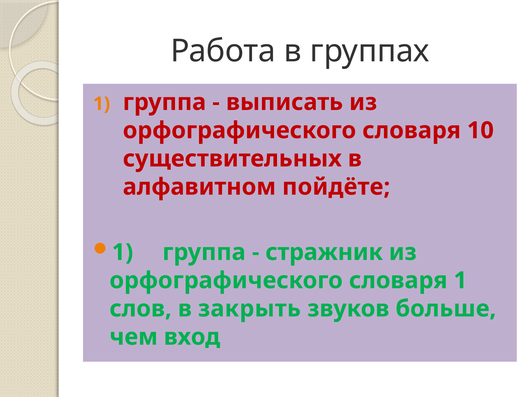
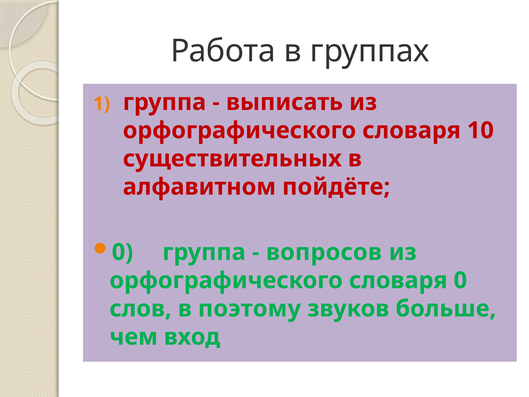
1: 1 -> 0 (122, 252)
стражник: стражник -> вопросов (324, 252)
словаря 1: 1 -> 0 (460, 280)
закрыть: закрыть -> поэтому (249, 308)
